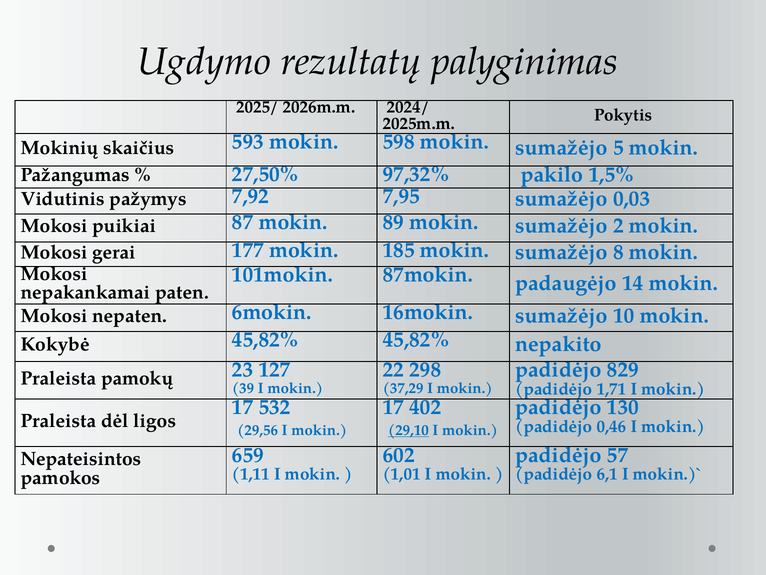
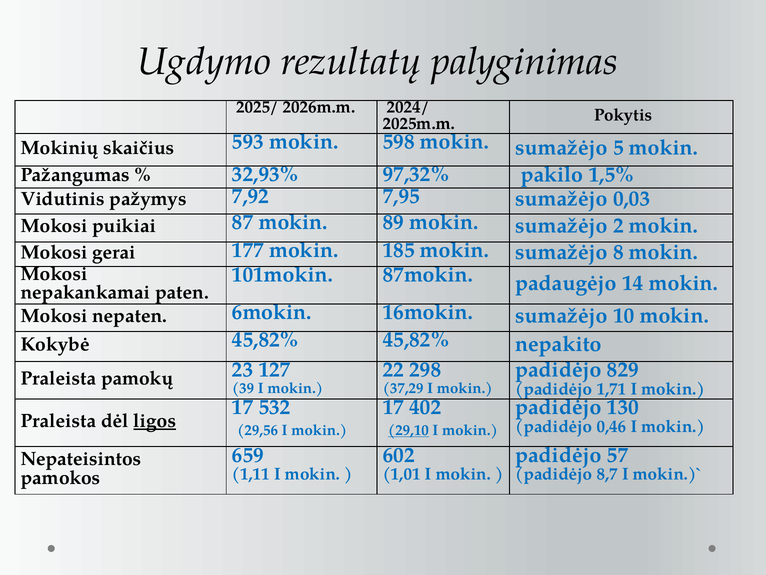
27,50%: 27,50% -> 32,93% (265, 174)
ligos underline: none -> present (155, 421)
6,1: 6,1 -> 8,7 (607, 474)
